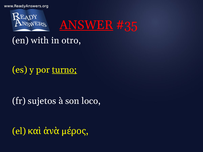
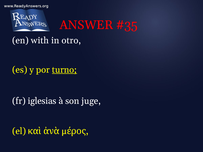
ANSWER underline: present -> none (86, 25)
sujetos: sujetos -> iglesias (42, 101)
loco: loco -> juge (91, 101)
